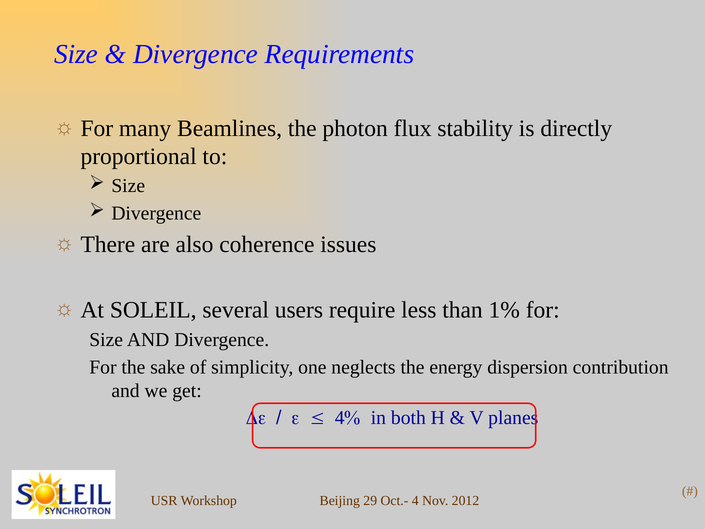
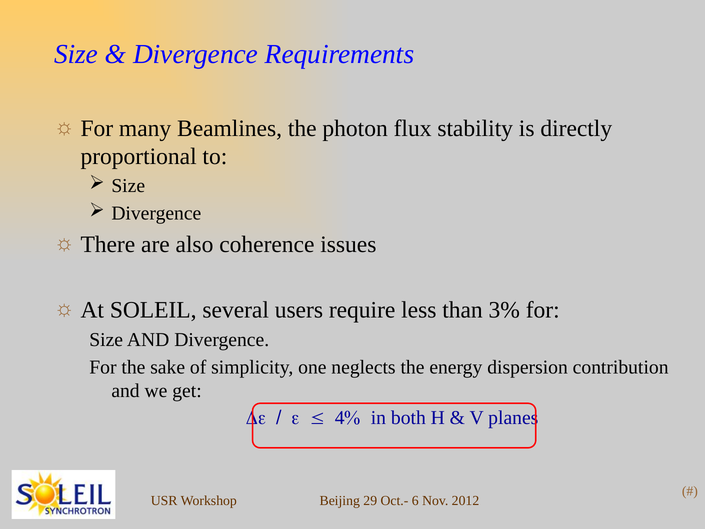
1%: 1% -> 3% (504, 310)
4: 4 -> 6 (415, 500)
